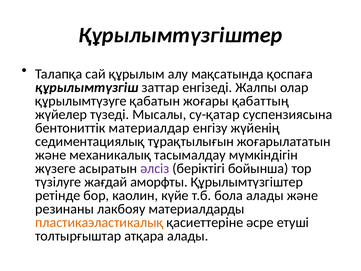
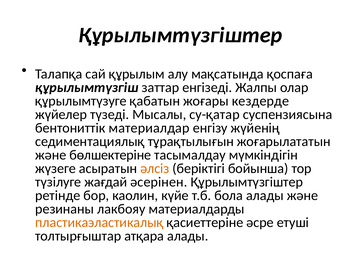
қабаттың: қабаттың -> кездерде (260, 101)
механикалық: механикалық -> бөлшектеріне (110, 155)
әлсіз colour: purple -> orange (155, 168)
аморфты: аморфты -> әсерінен (159, 182)
